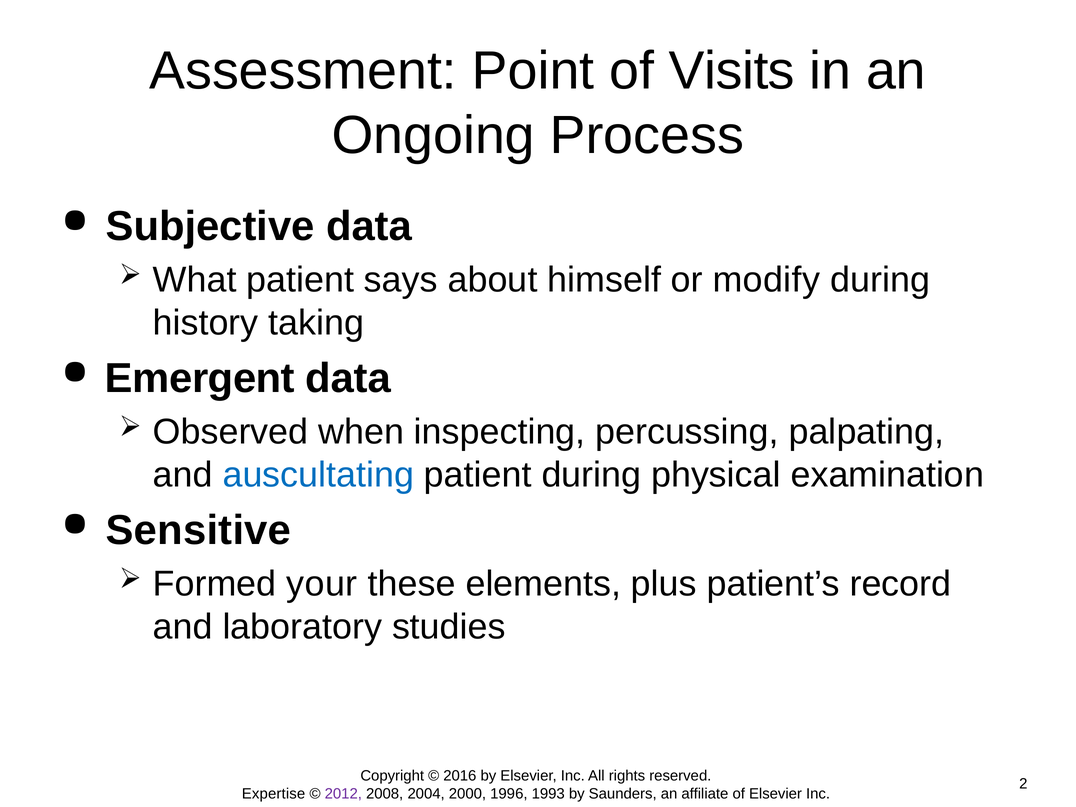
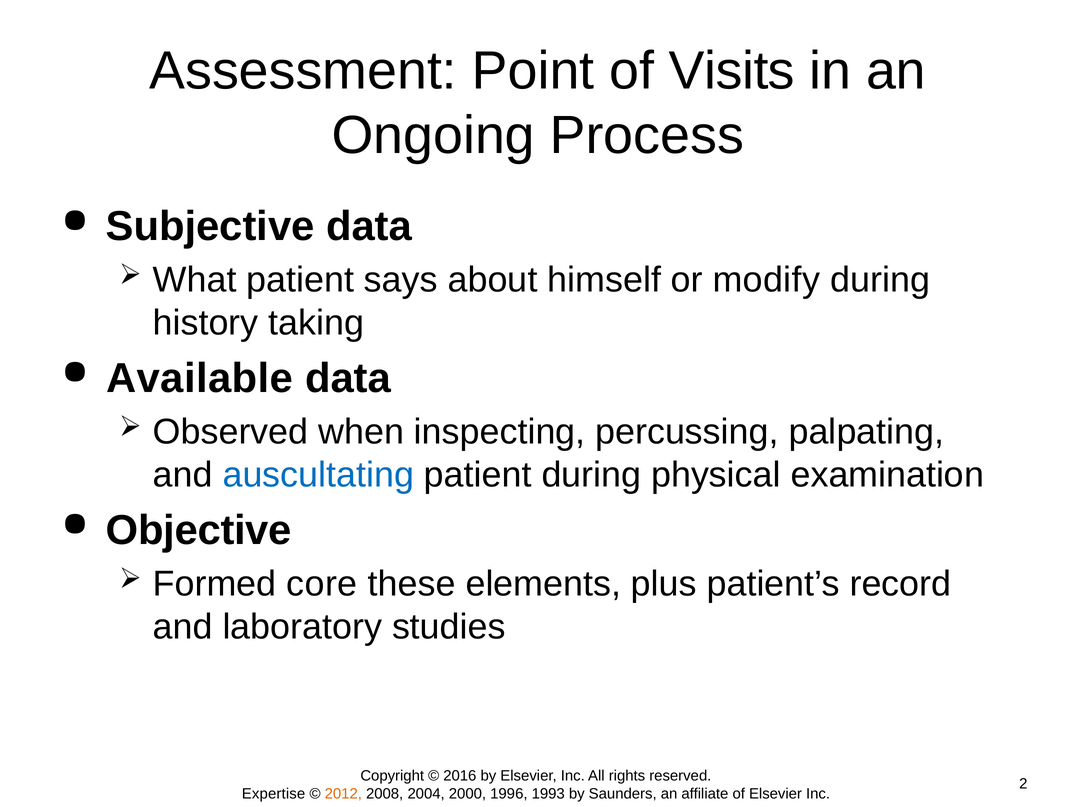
Emergent: Emergent -> Available (200, 378)
Sensitive: Sensitive -> Objective (199, 530)
your: your -> core (322, 584)
2012 colour: purple -> orange (343, 794)
